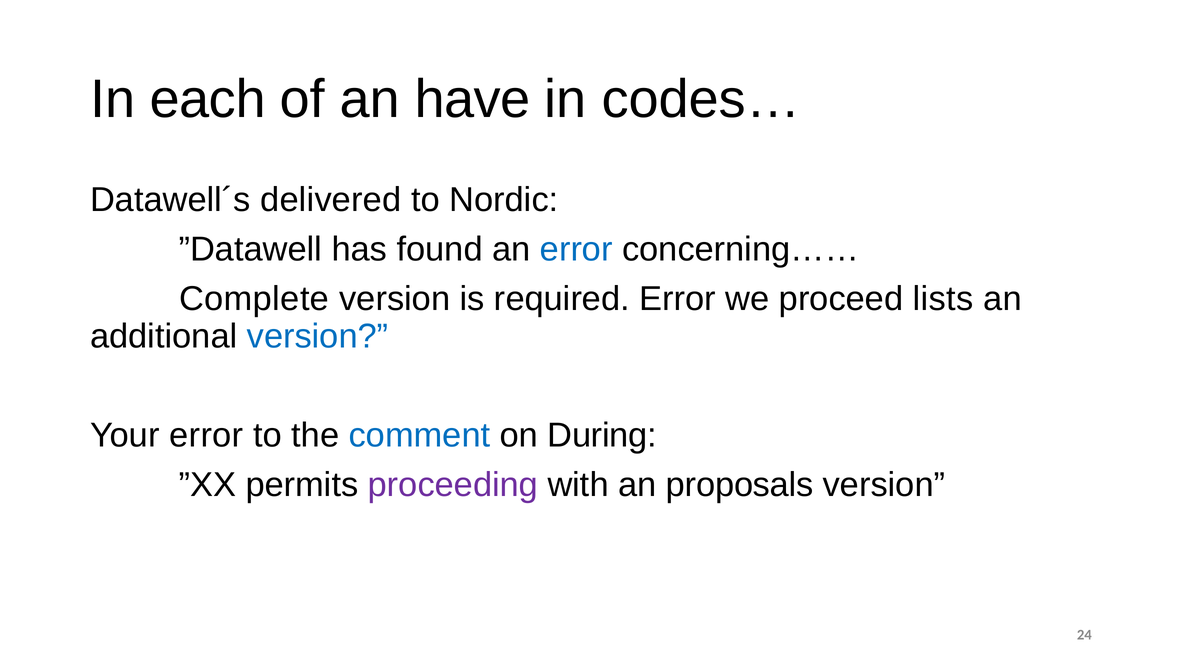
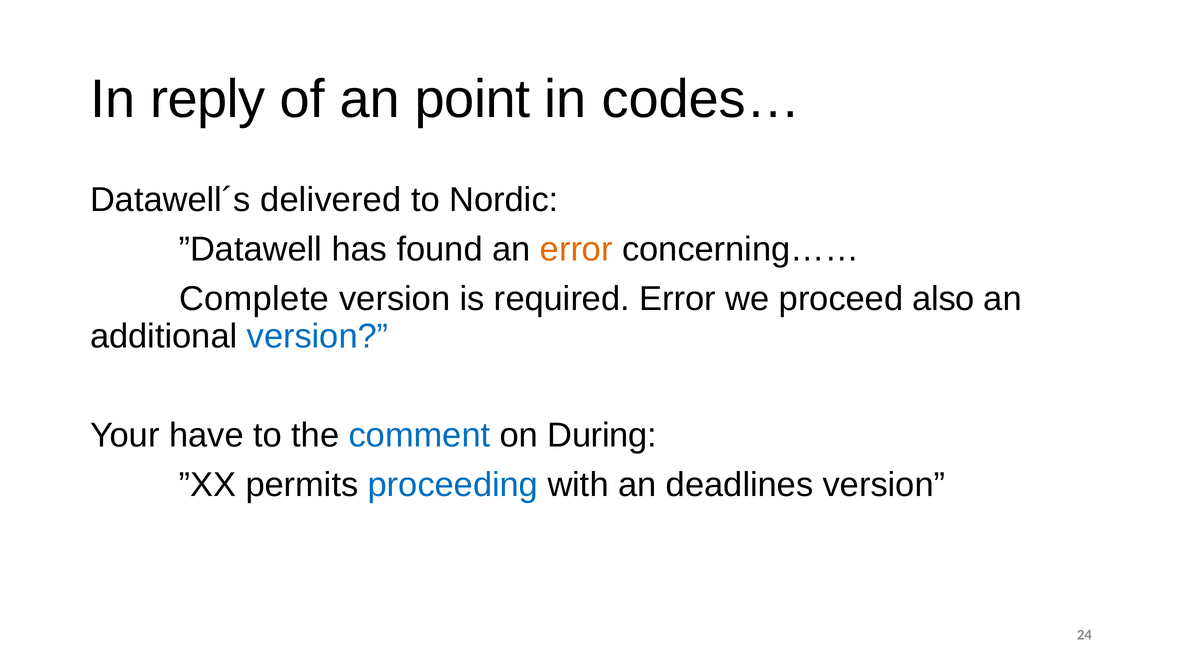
each: each -> reply (208, 99)
have: have -> point (472, 99)
error colour: blue -> orange (576, 249)
lists: lists -> also (944, 299)
Your error: error -> have (206, 435)
proceeding colour: purple -> blue (453, 485)
proposals: proposals -> deadlines (740, 485)
